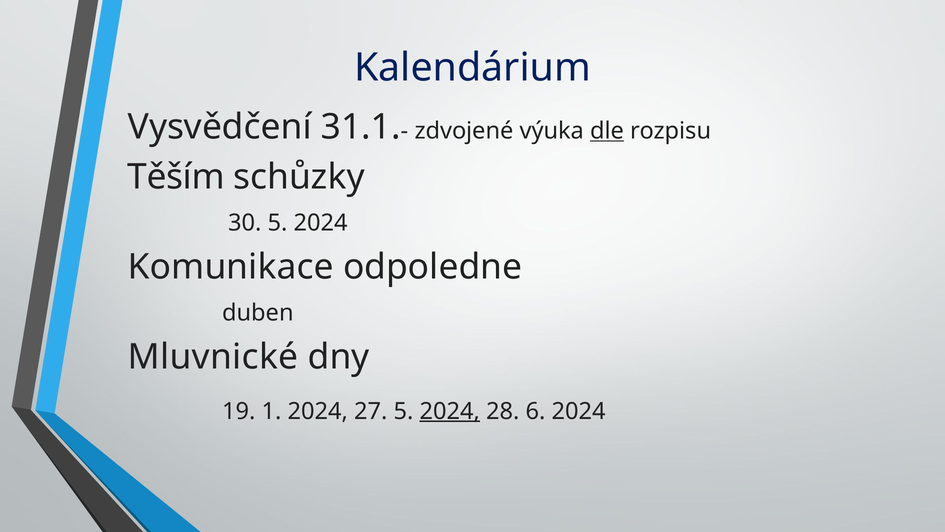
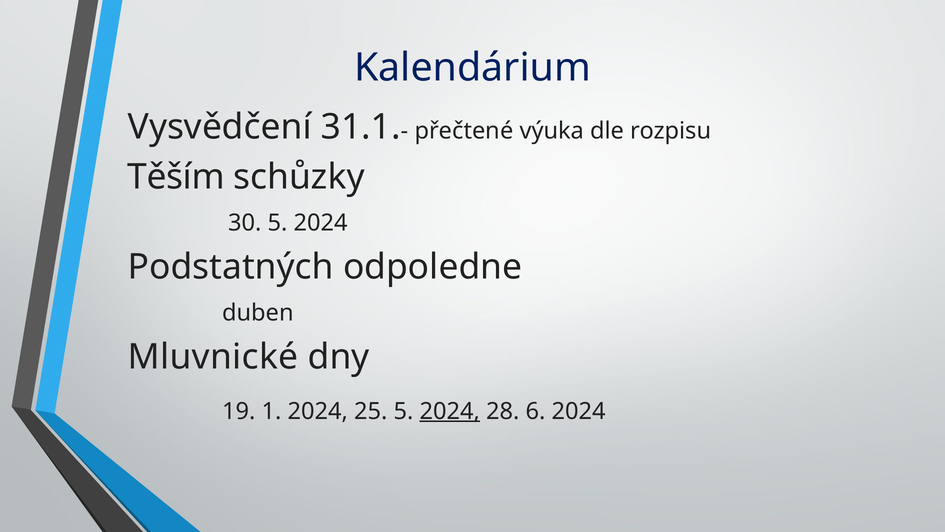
zdvojené: zdvojené -> přečtené (464, 131)
dle underline: present -> none (607, 131)
Komunikace: Komunikace -> Podstatných (231, 267)
27: 27 -> 25 (371, 411)
